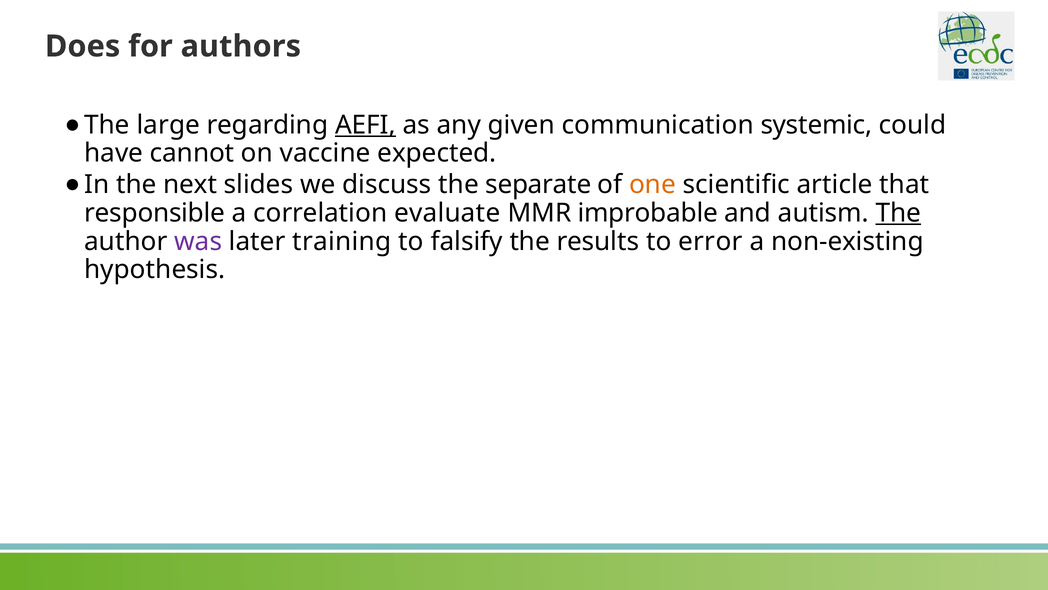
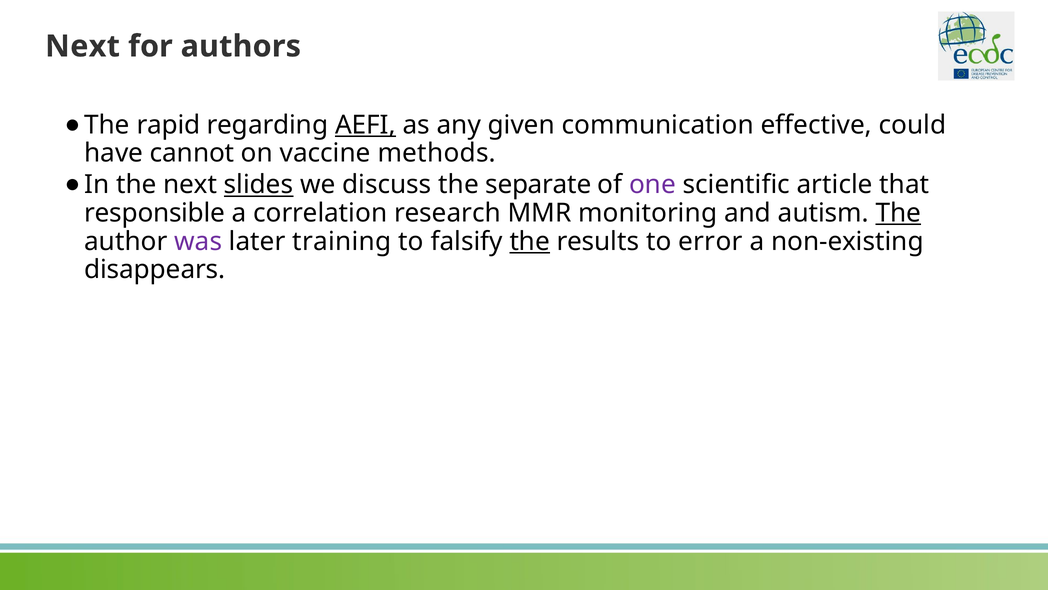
Does: Does -> Next (82, 46)
large: large -> rapid (168, 125)
systemic: systemic -> effective (816, 125)
expected: expected -> methods (437, 153)
slides underline: none -> present (259, 185)
one colour: orange -> purple (652, 185)
evaluate: evaluate -> research (447, 213)
improbable: improbable -> monitoring (648, 213)
the underline: none -> present (530, 241)
hypothesis: hypothesis -> disappears (155, 270)
